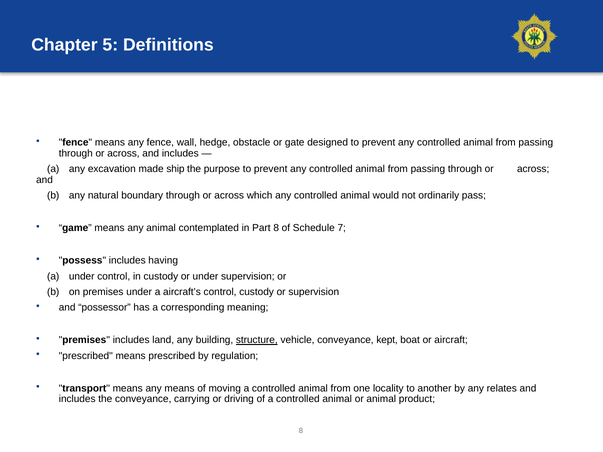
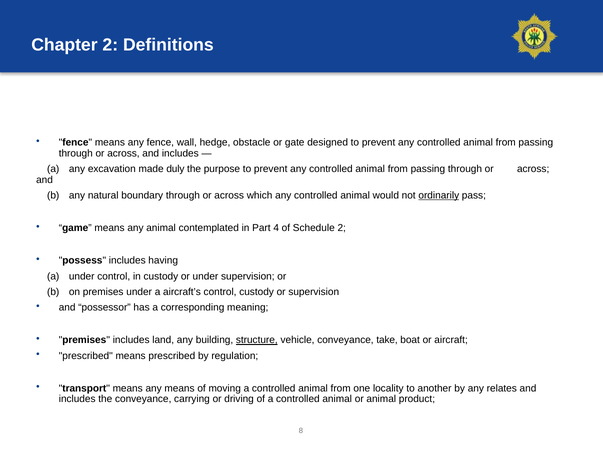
Chapter 5: 5 -> 2 (110, 45)
ship: ship -> duly (175, 169)
ordinarily underline: none -> present (439, 196)
Part 8: 8 -> 4 (276, 228)
Schedule 7: 7 -> 2 (342, 228)
kept: kept -> take (387, 340)
